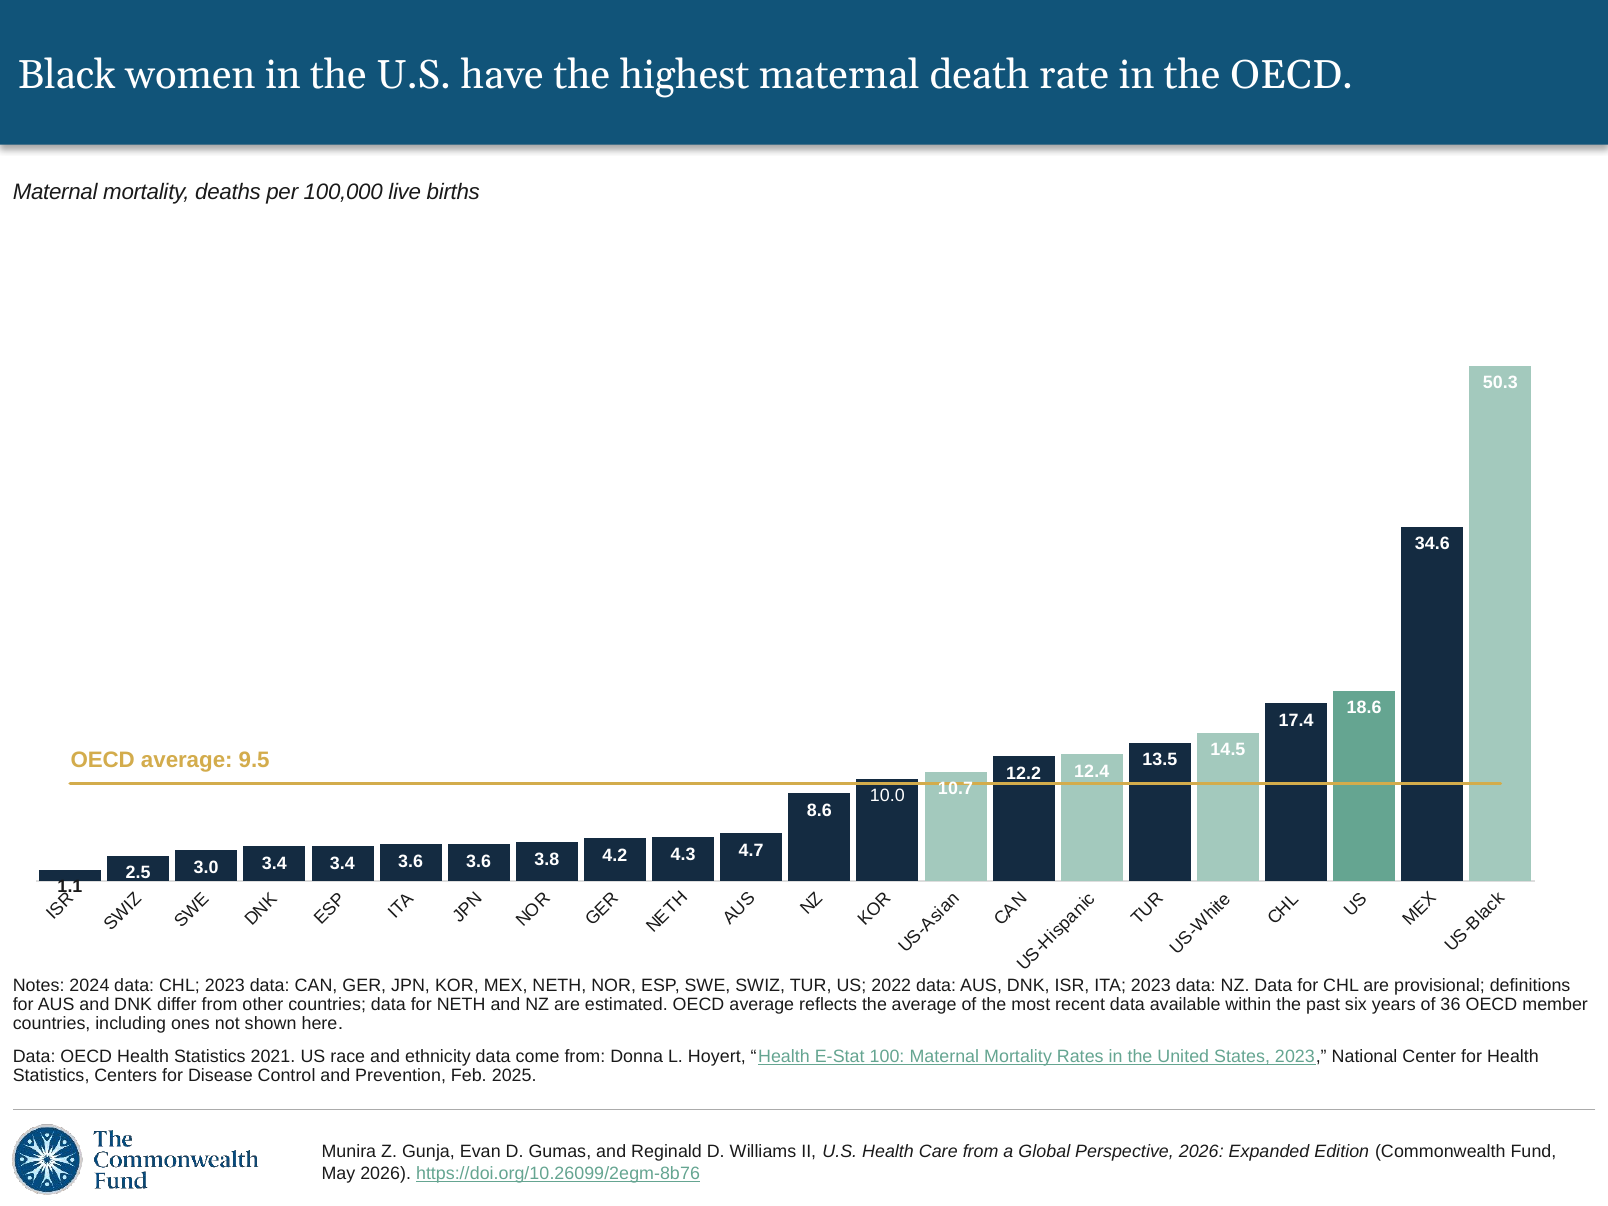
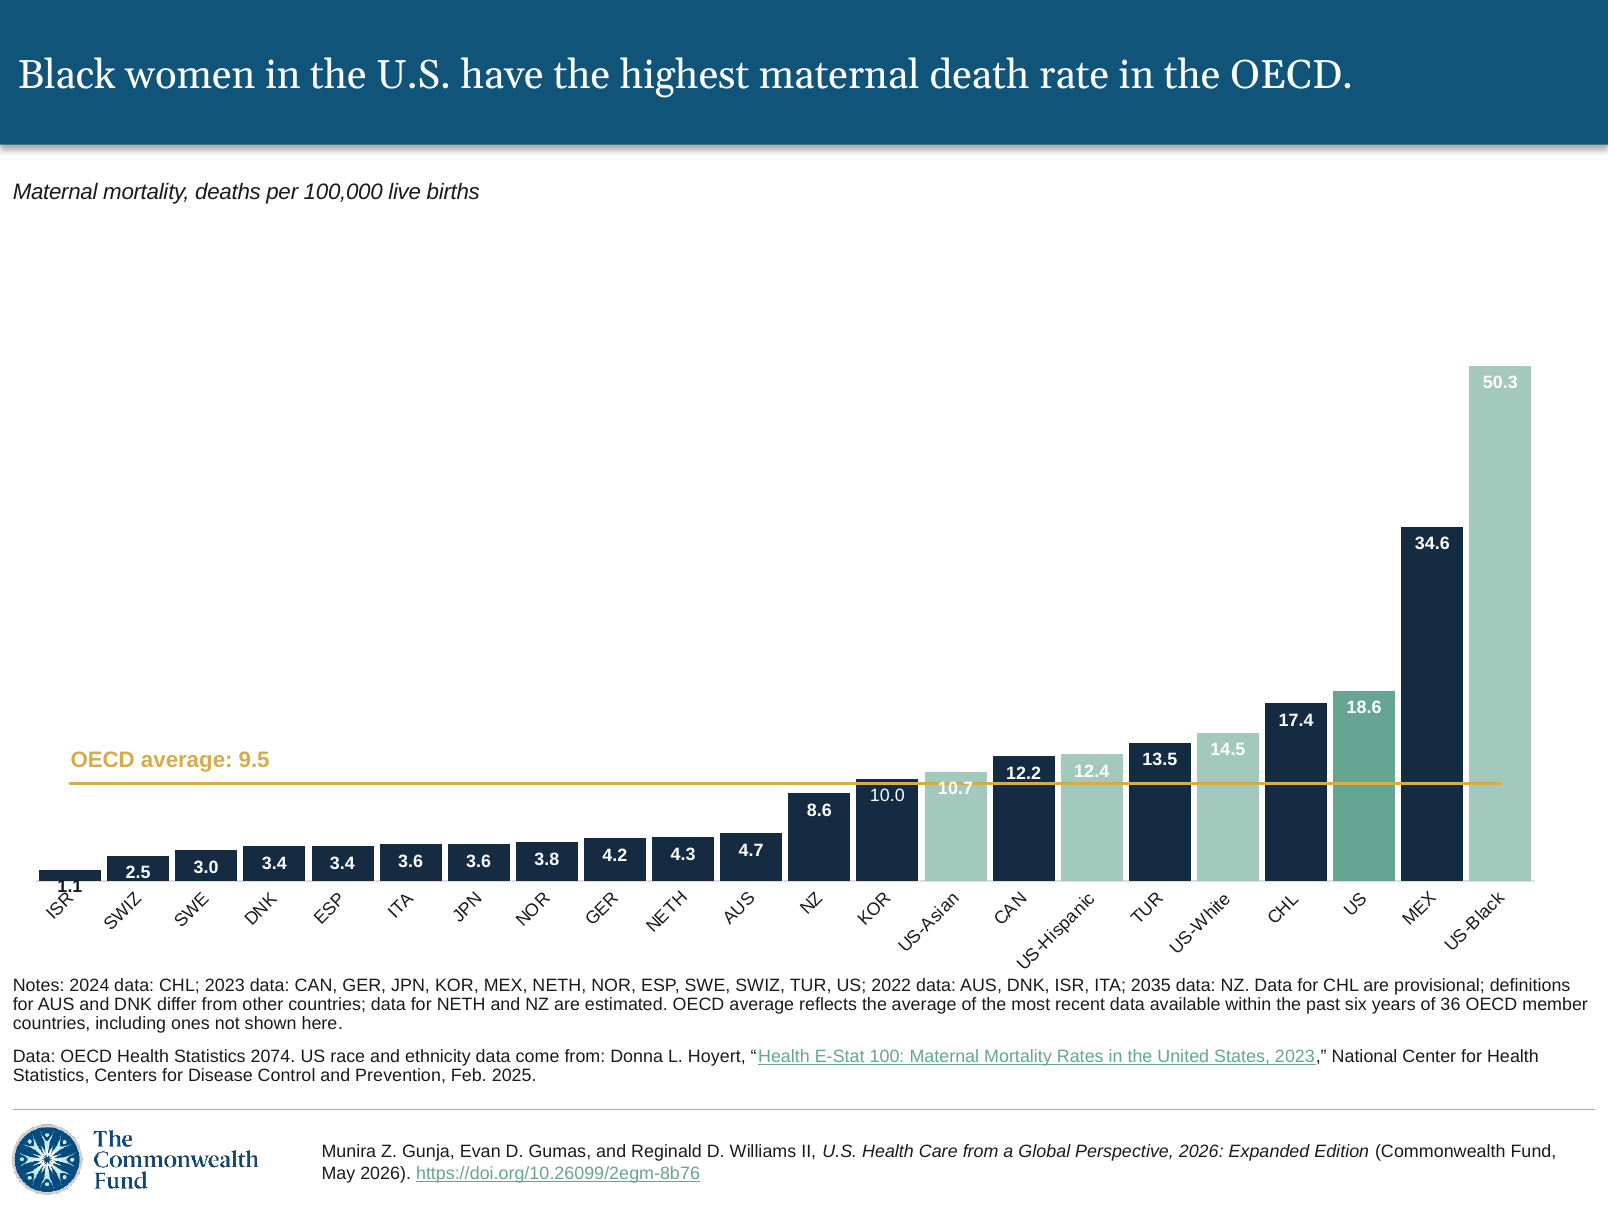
ITA 2023: 2023 -> 2035 (1151, 985)
2021: 2021 -> 2074 (273, 1056)
